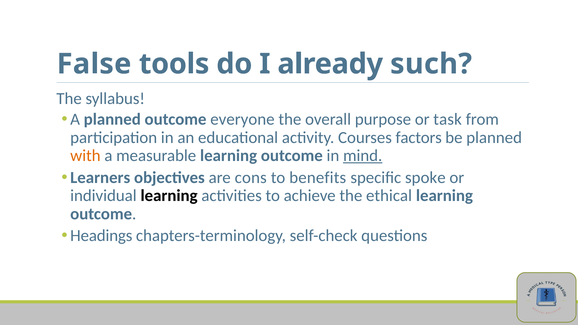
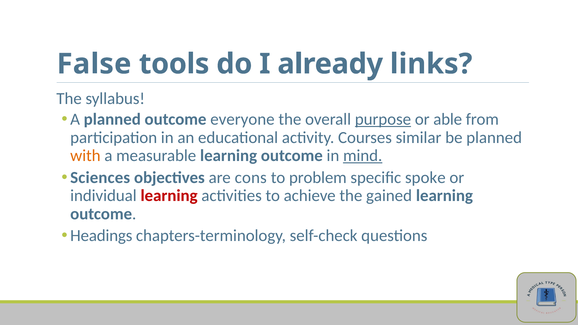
such: such -> links (431, 64)
purpose underline: none -> present (383, 119)
task: task -> able (448, 119)
factors: factors -> similar (419, 138)
Learners: Learners -> Sciences (100, 178)
benefits: benefits -> problem (318, 178)
learning colour: black -> red (169, 196)
ethical: ethical -> gained (389, 196)
